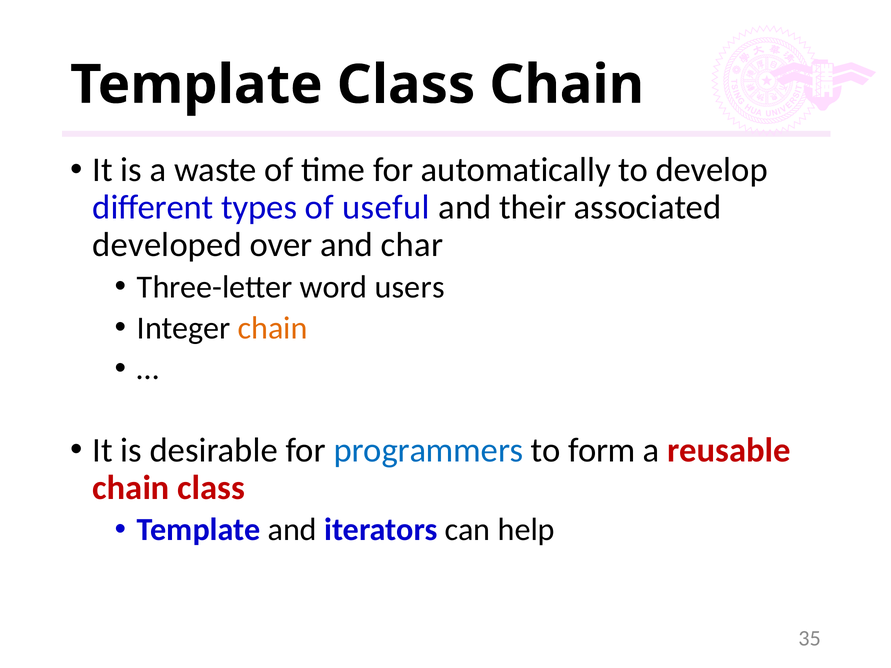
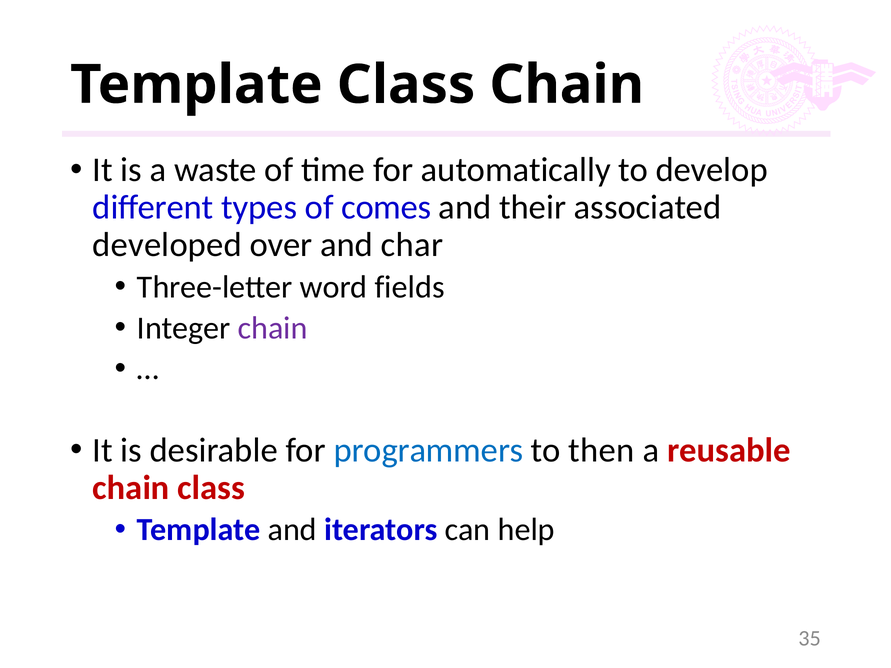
useful: useful -> comes (386, 207)
users: users -> fields (410, 287)
chain colour: orange -> purple (273, 328)
form: form -> then (602, 450)
